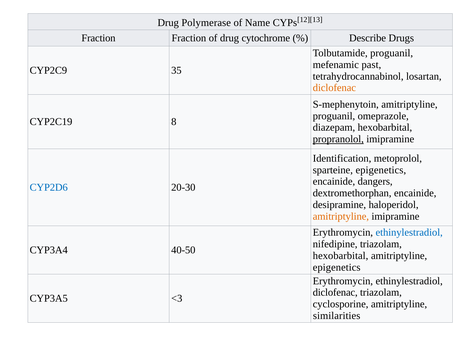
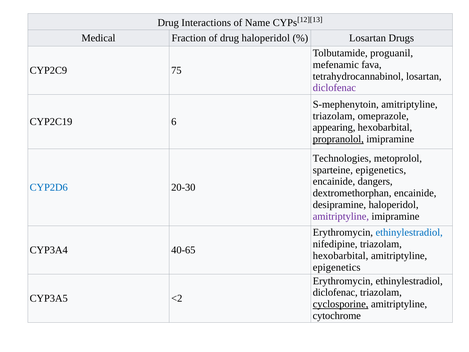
Polymerase: Polymerase -> Interactions (206, 23)
Fraction: Fraction -> Medical (98, 38)
drug cytochrome: cytochrome -> haloperidol (266, 38)
Describe: Describe -> Losartan (368, 38)
past: past -> fava (371, 65)
35: 35 -> 75 (176, 70)
diclofenac colour: orange -> purple (334, 88)
proguanil: proguanil -> triazolam (334, 116)
8: 8 -> 6 (174, 122)
diazepam: diazepam -> appearing (334, 127)
Identification: Identification -> Technologies (342, 158)
amitriptyline colour: orange -> purple (341, 216)
40-50: 40-50 -> 40-65 (183, 250)
<3: <3 -> <2 (177, 298)
cyclosporine underline: none -> present (341, 304)
similarities: similarities -> cytochrome (337, 315)
